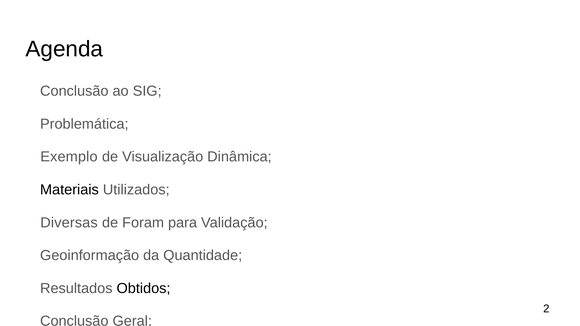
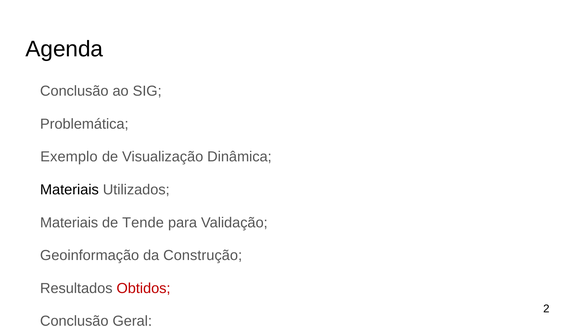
Diversas: Diversas -> Materiais (69, 223)
Foram: Foram -> Tende (143, 223)
Quantidade: Quantidade -> Construção (203, 256)
Obtidos colour: black -> red (144, 289)
